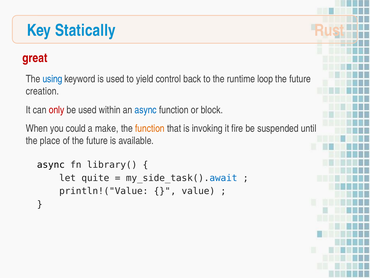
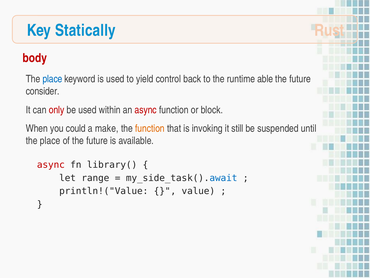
great: great -> body (35, 58)
using: using -> place (52, 79)
loop: loop -> able (265, 79)
creation: creation -> consider (43, 91)
async colour: blue -> red (146, 110)
fire: fire -> still (237, 128)
async colour: black -> red (51, 164)
quite: quite -> range (95, 178)
